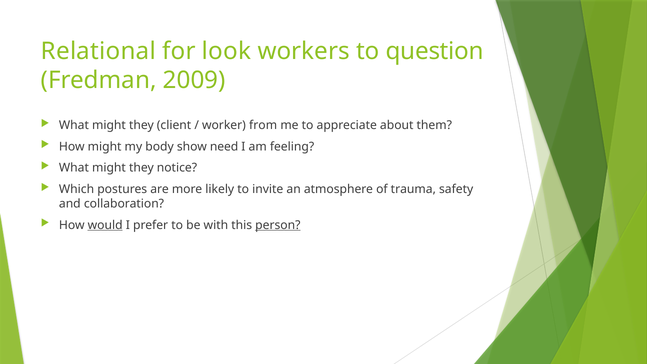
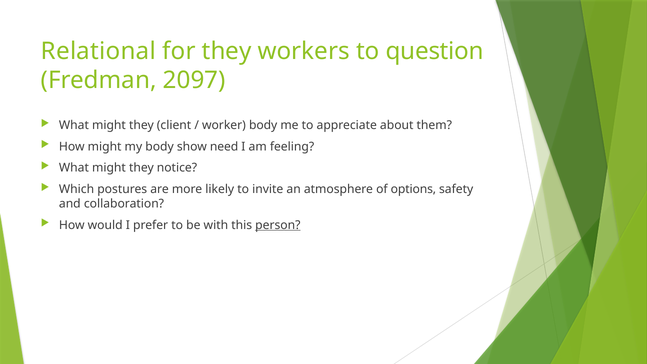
for look: look -> they (227, 51)
2009: 2009 -> 2097 (194, 80)
worker from: from -> body (263, 125)
trauma: trauma -> options (413, 189)
would underline: present -> none (105, 225)
